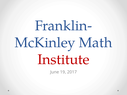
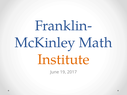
Institute colour: red -> orange (63, 60)
